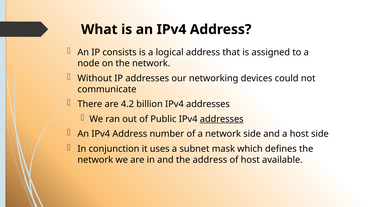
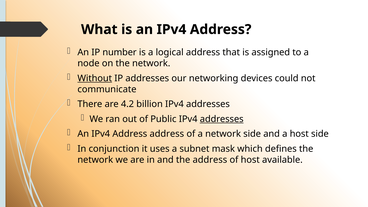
consists: consists -> number (120, 52)
Without underline: none -> present (95, 78)
Address number: number -> address (167, 134)
